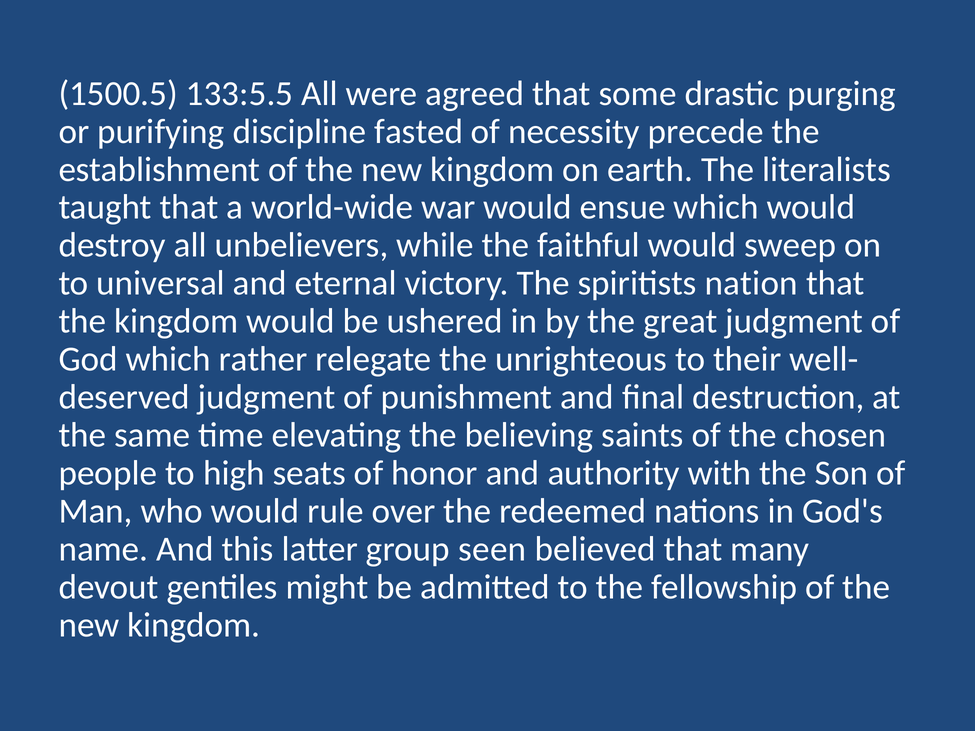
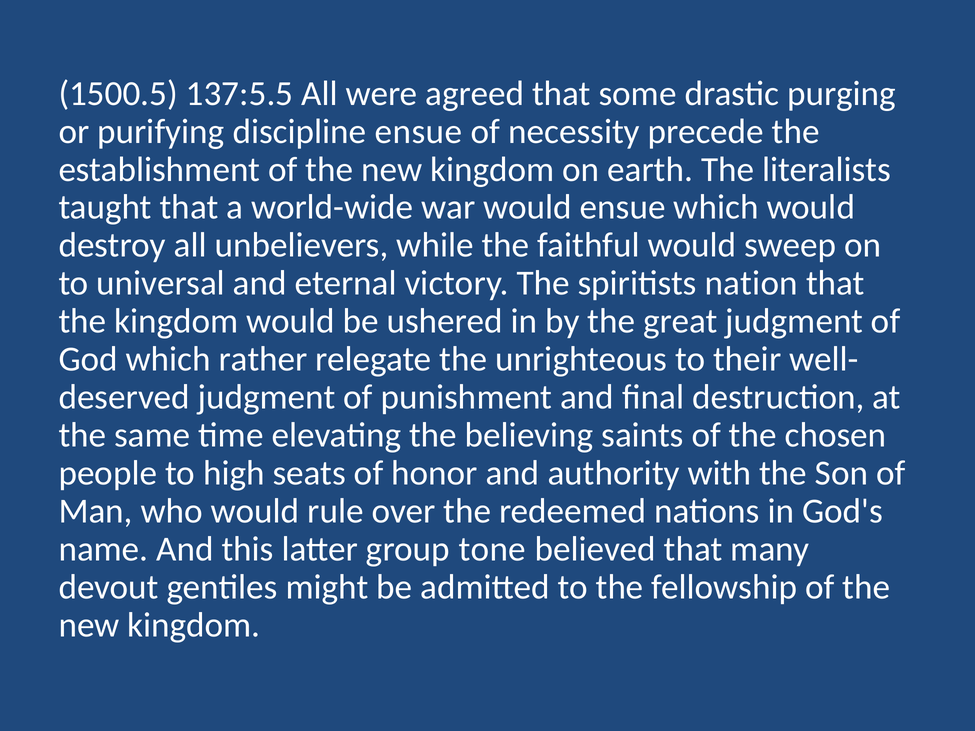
133:5.5: 133:5.5 -> 137:5.5 (239, 93)
discipline fasted: fasted -> ensue (419, 131)
seen: seen -> tone (492, 549)
